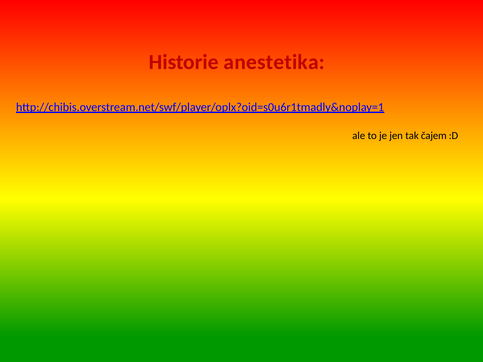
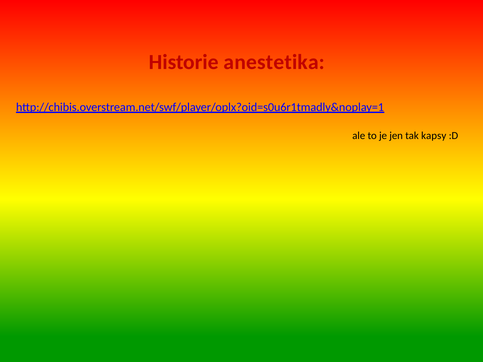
čajem: čajem -> kapsy (434, 136)
